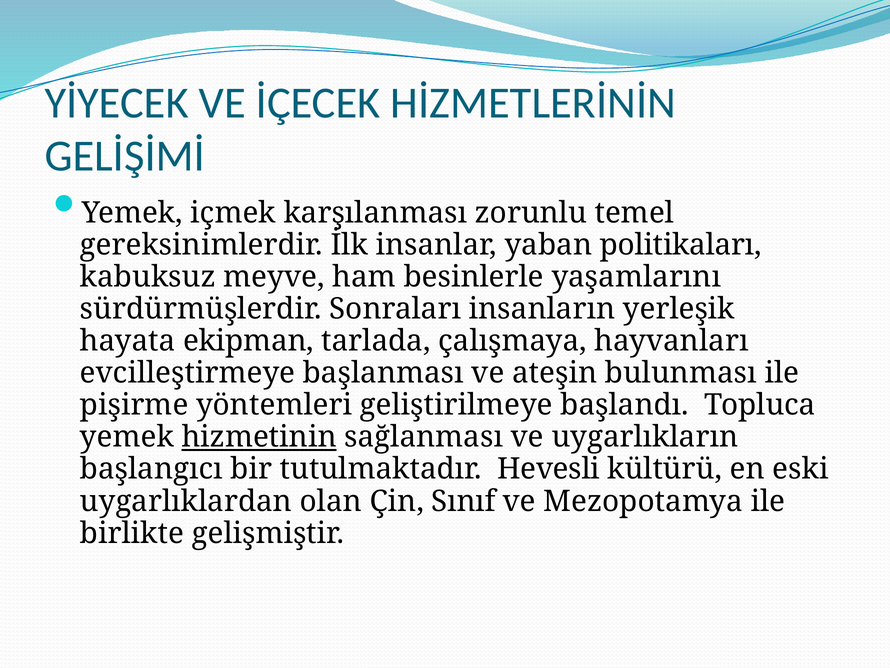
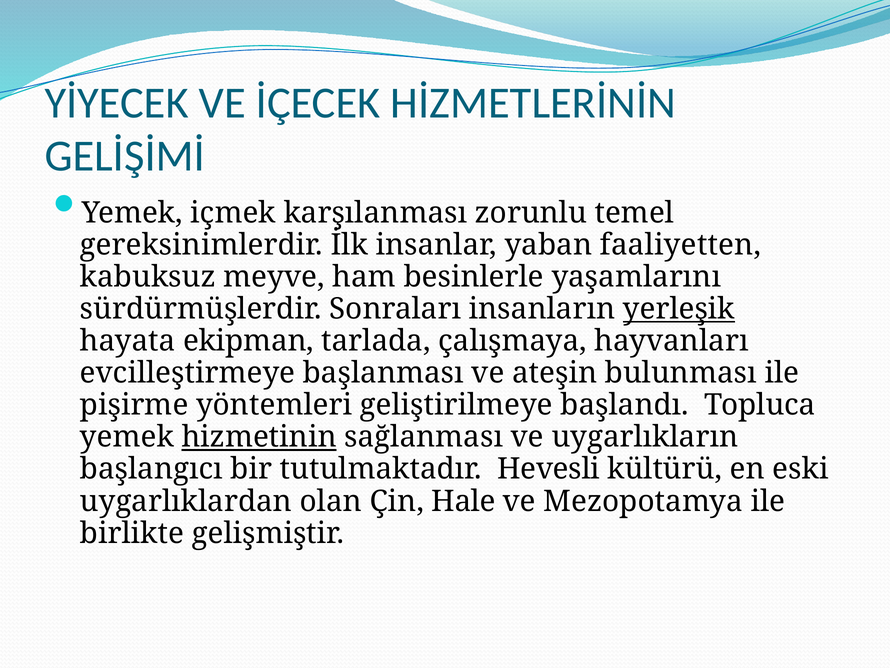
politikaları: politikaları -> faaliyetten (681, 245)
yerleşik underline: none -> present (679, 309)
Sınıf: Sınıf -> Hale (464, 501)
